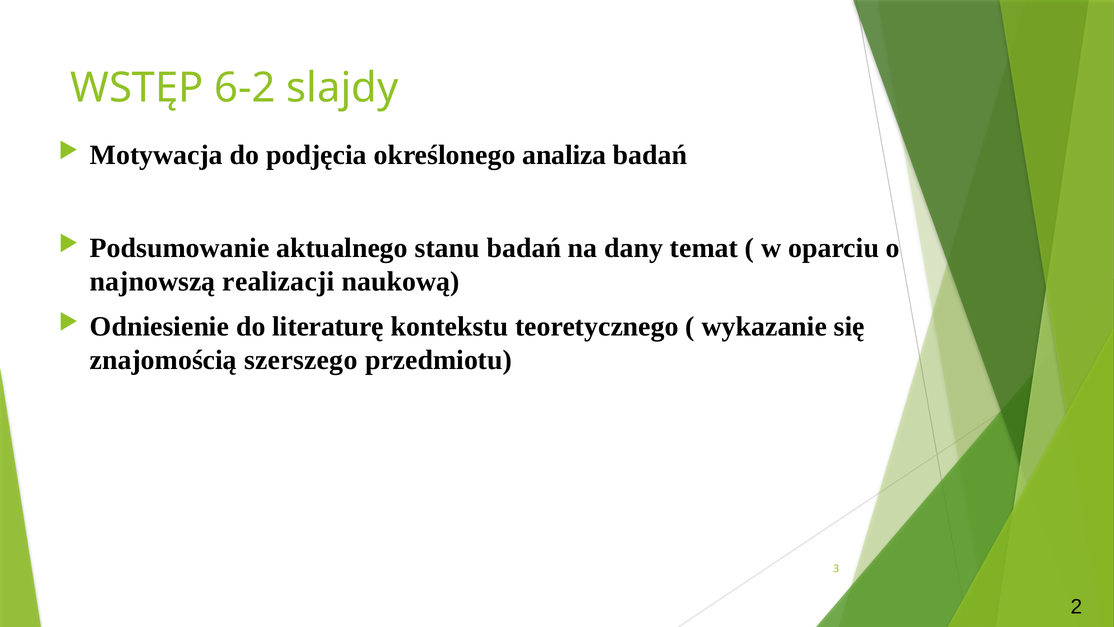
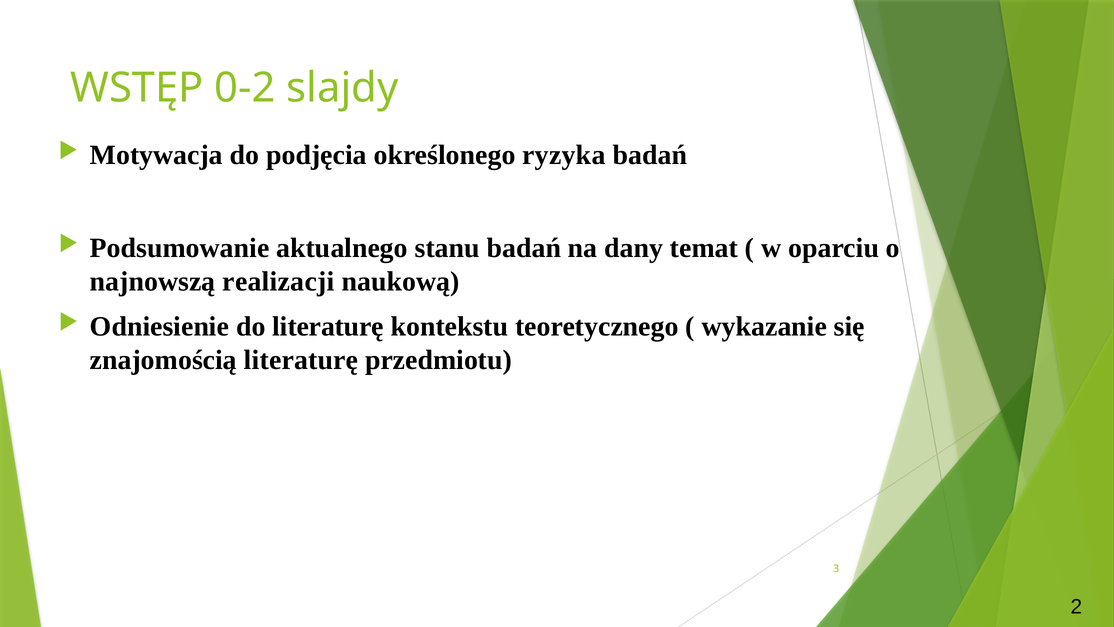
6-2: 6-2 -> 0-2 (245, 88)
analiza: analiza -> ryzyka (564, 155)
znajomością szerszego: szerszego -> literaturę (301, 360)
